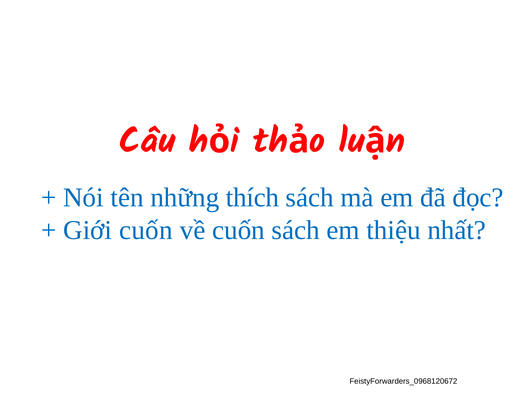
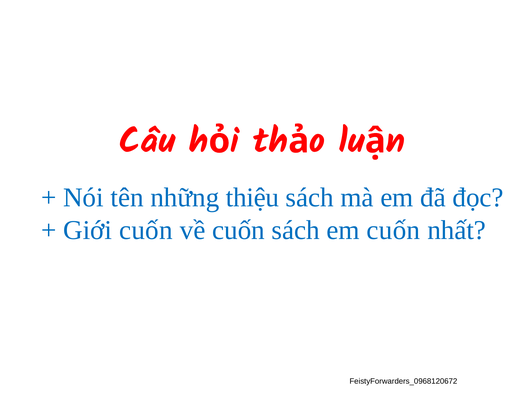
thích: thích -> thiệu (253, 197)
em thiệu: thiệu -> cuốn (393, 230)
